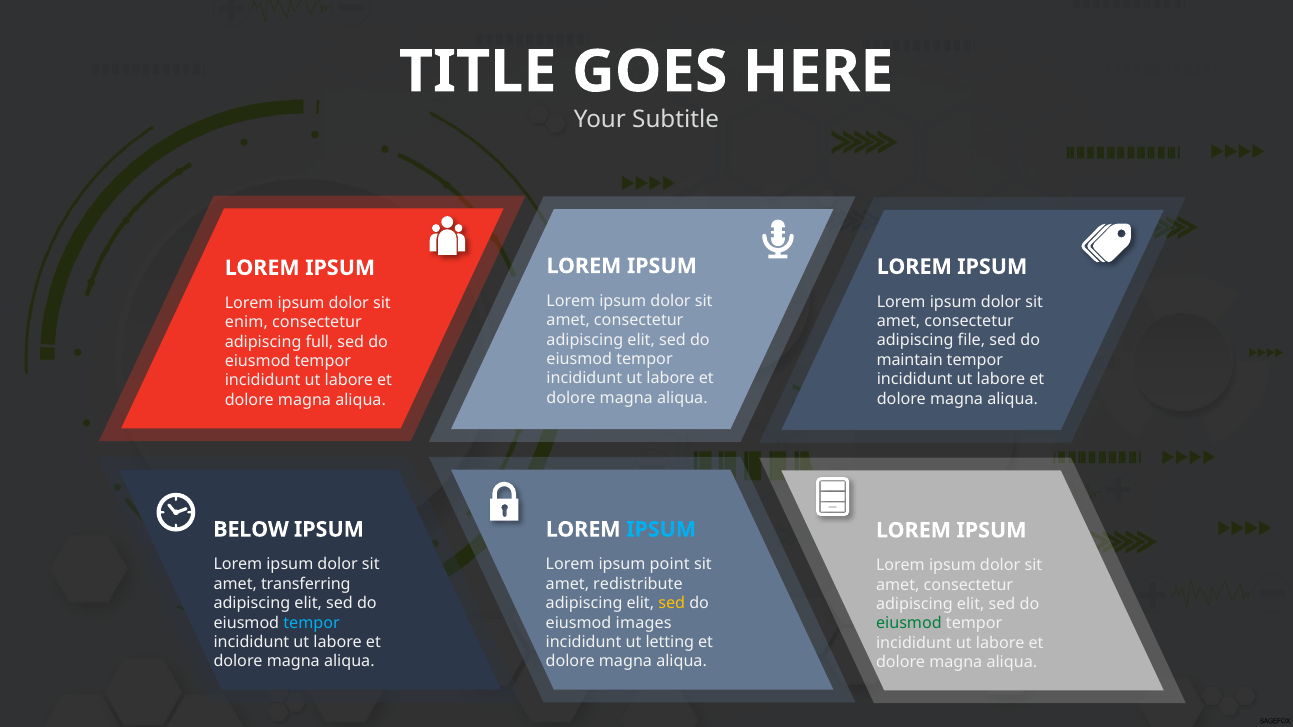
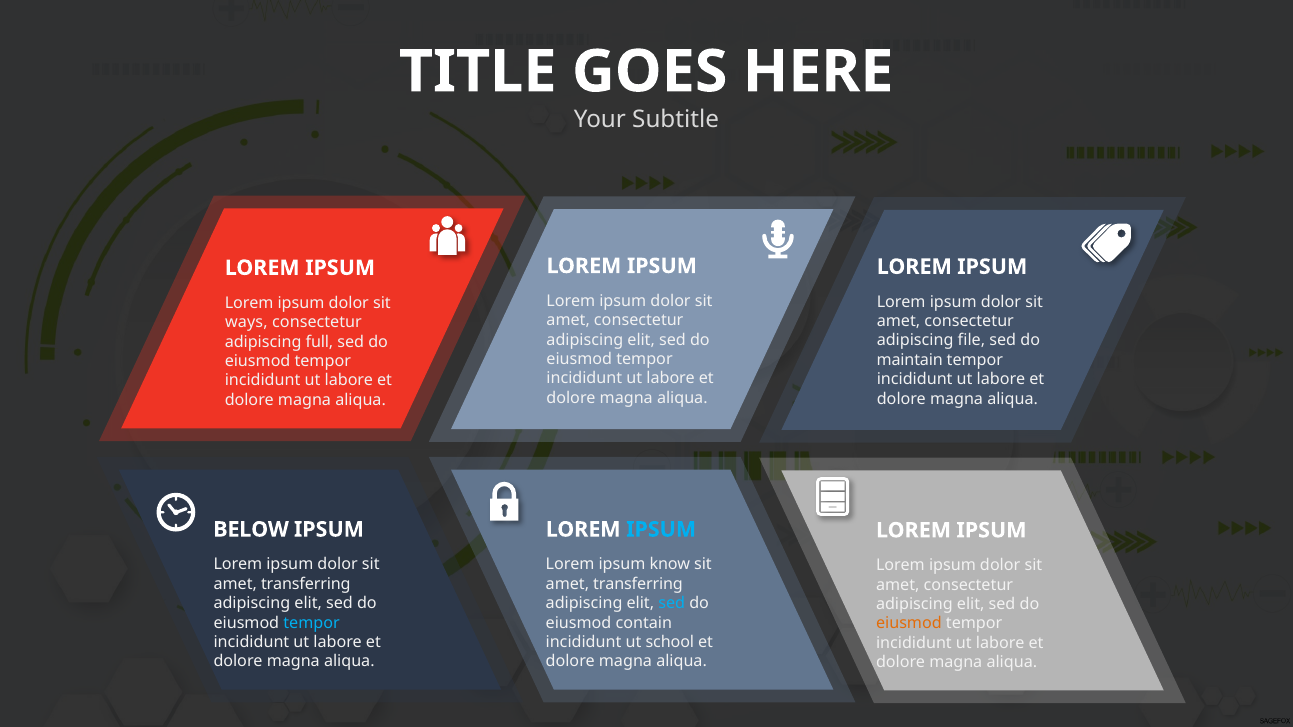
enim: enim -> ways (246, 322)
point: point -> know (670, 565)
redistribute: redistribute -> transferring (638, 584)
sed colour: yellow -> light blue (672, 604)
images: images -> contain (644, 623)
eiusmod colour: green -> orange (909, 624)
letting: letting -> school (670, 642)
